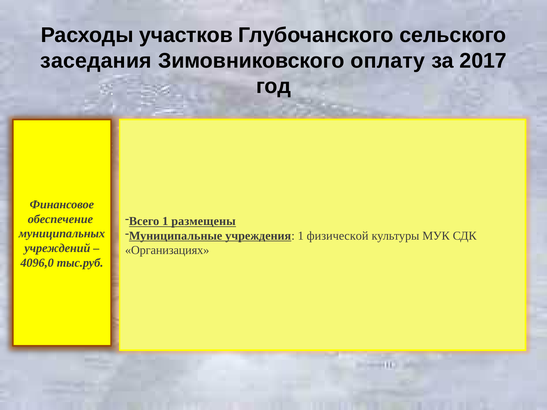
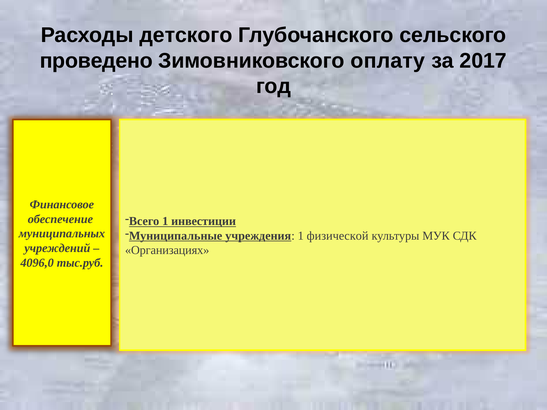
участков: участков -> детского (186, 35)
заседания: заседания -> проведено (96, 61)
размещены: размещены -> инвестиции (204, 221)
